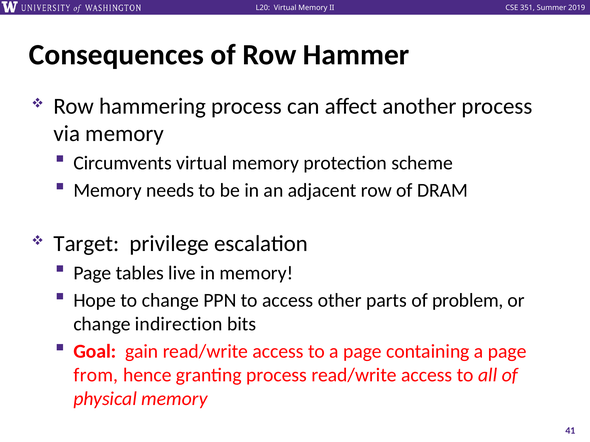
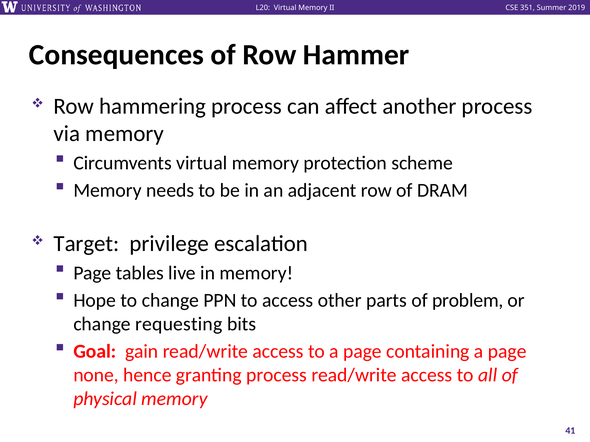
indirection: indirection -> requesting (179, 324)
from: from -> none (96, 375)
